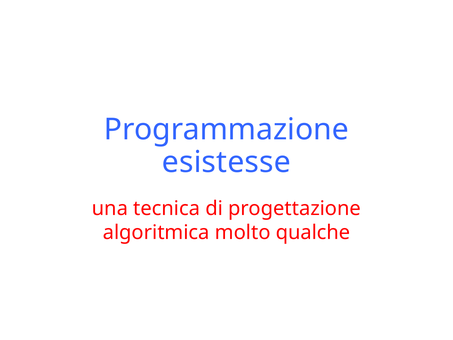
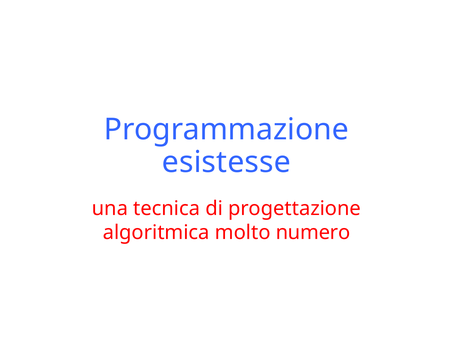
qualche: qualche -> numero (313, 232)
